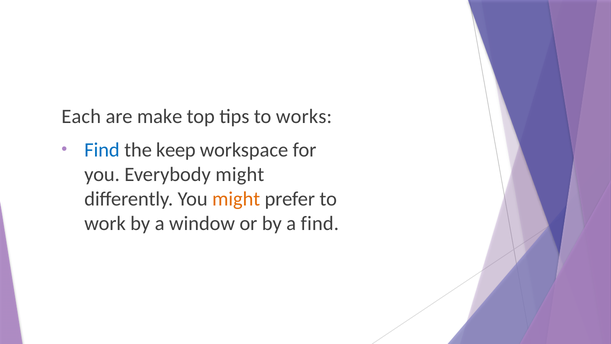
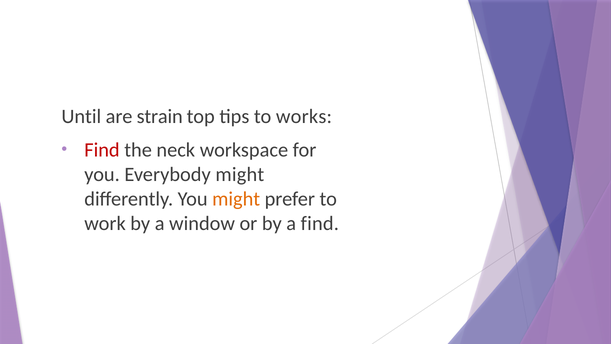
Each: Each -> Until (81, 116)
make: make -> strain (160, 116)
Find colour: blue -> red (102, 150)
keep: keep -> neck (176, 150)
